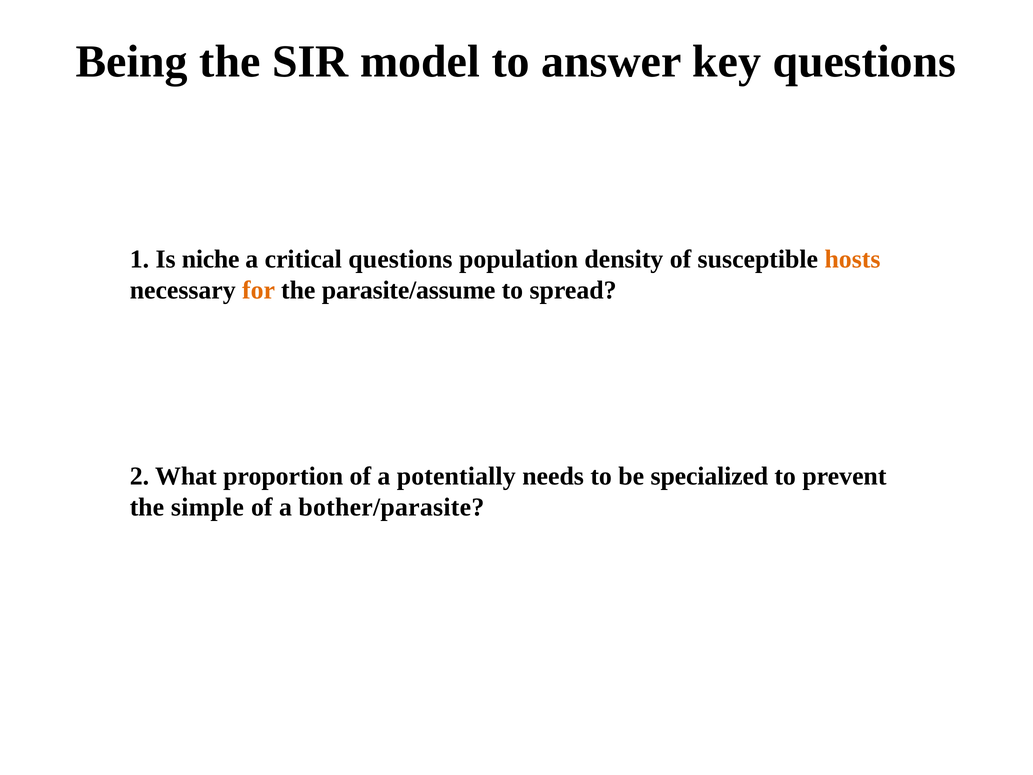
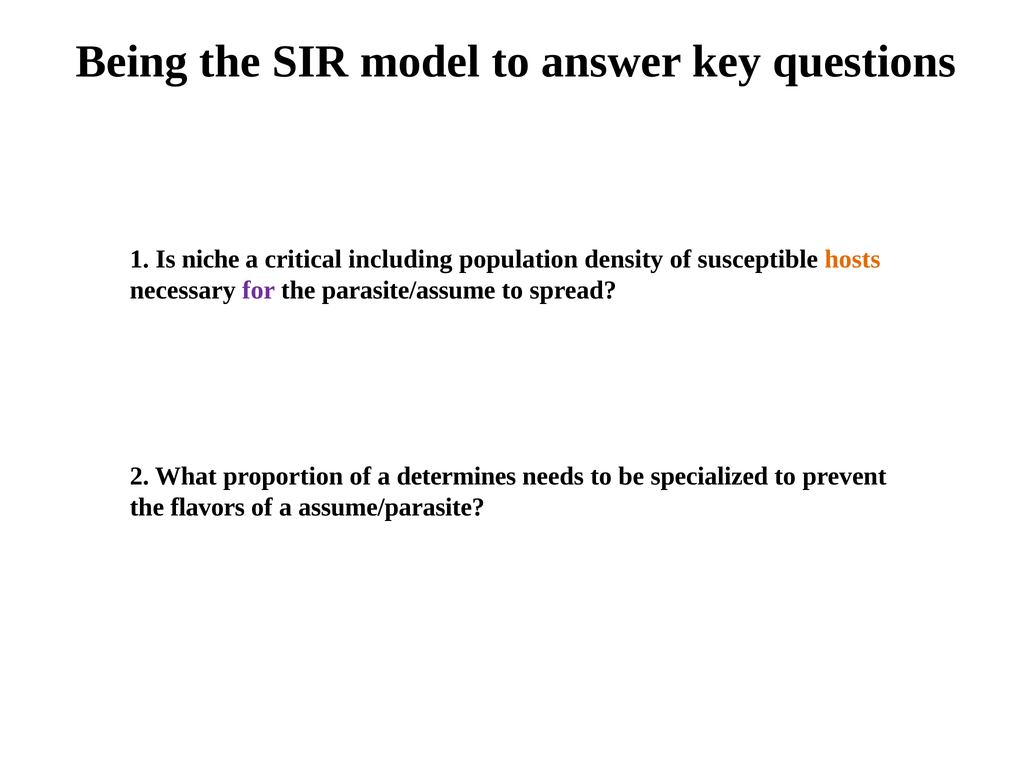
critical questions: questions -> including (400, 259)
for colour: orange -> purple (259, 290)
potentially: potentially -> determines (456, 476)
simple: simple -> flavors (208, 507)
bother/parasite: bother/parasite -> assume/parasite (392, 507)
